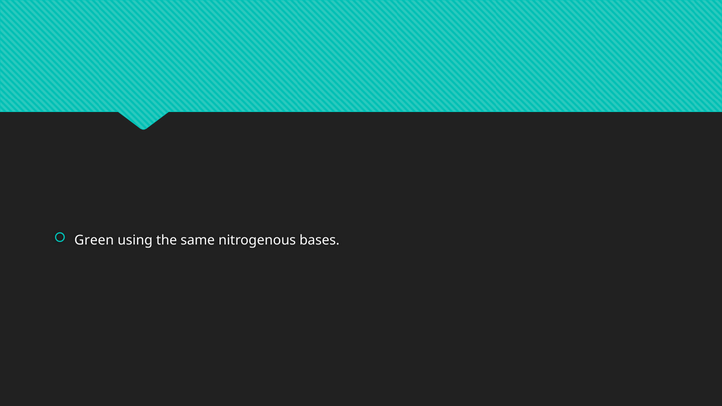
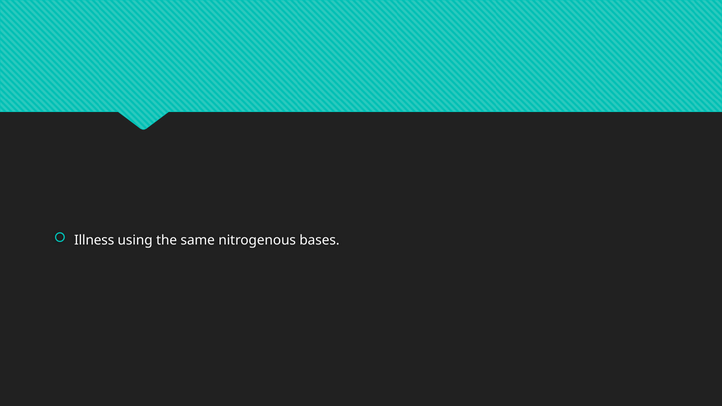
Green: Green -> Illness (94, 240)
